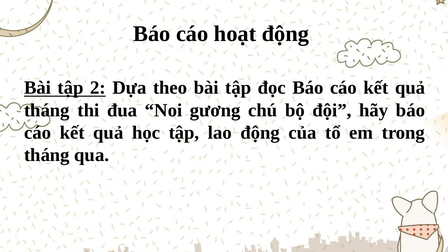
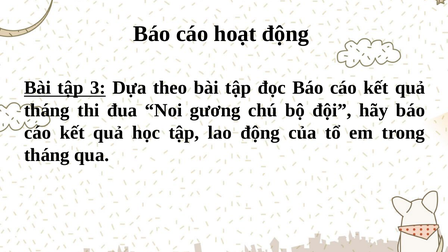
2: 2 -> 3 (98, 88)
